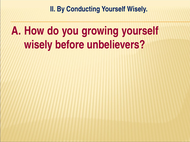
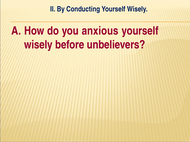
growing: growing -> anxious (100, 31)
